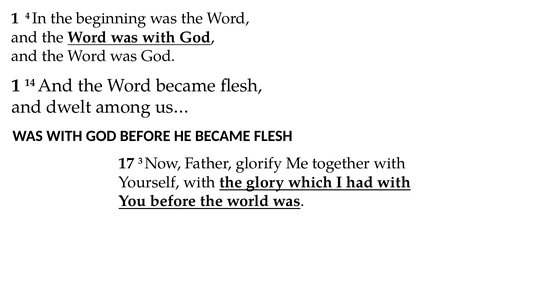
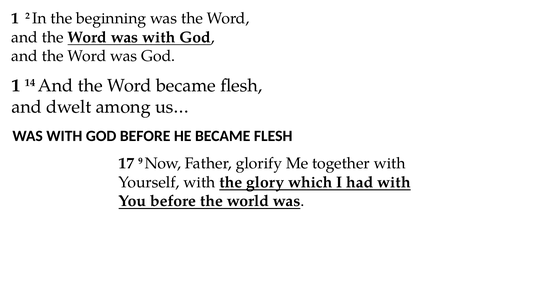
4: 4 -> 2 (28, 16)
3: 3 -> 9 (140, 161)
